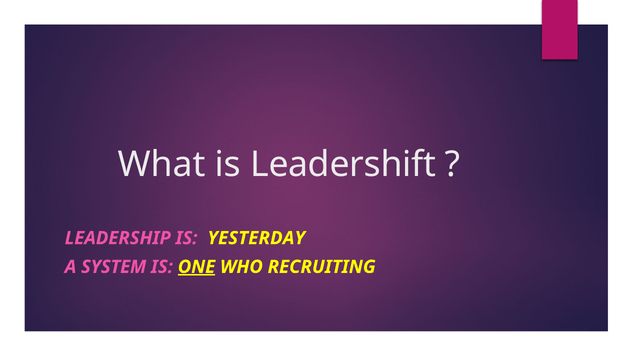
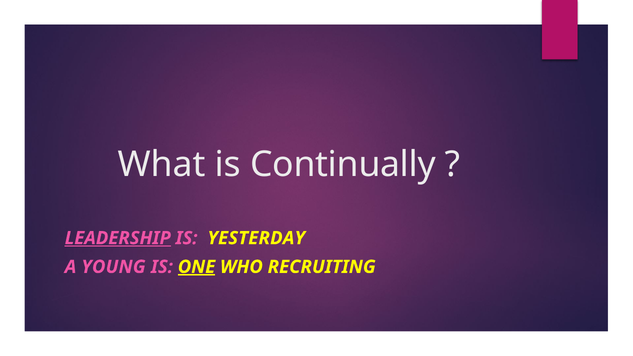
Leadershift: Leadershift -> Continually (343, 165)
LEADERSHIP underline: none -> present (118, 238)
SYSTEM: SYSTEM -> YOUNG (113, 267)
